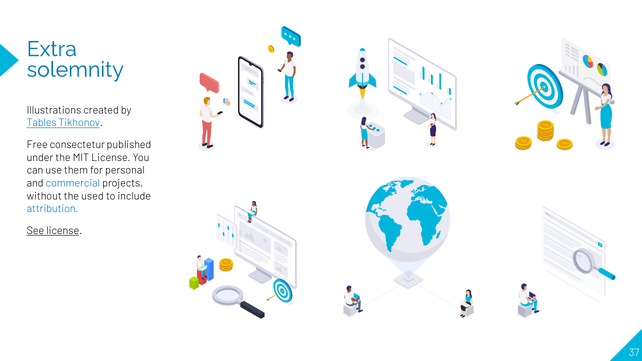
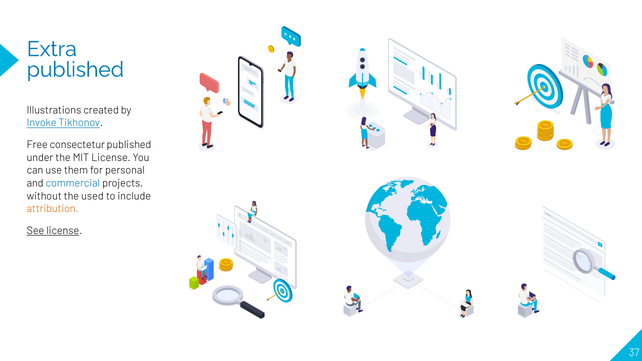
solemnity: solemnity -> published (75, 70)
Tables: Tables -> Invoke (42, 123)
attribution colour: blue -> orange (53, 209)
